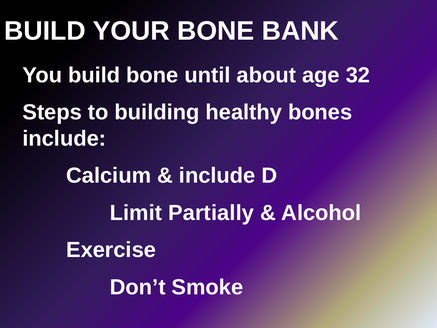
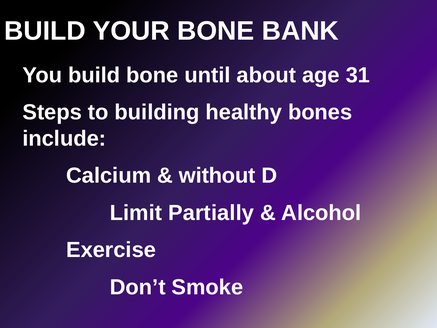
32: 32 -> 31 (358, 75)
include: include -> without (217, 176)
